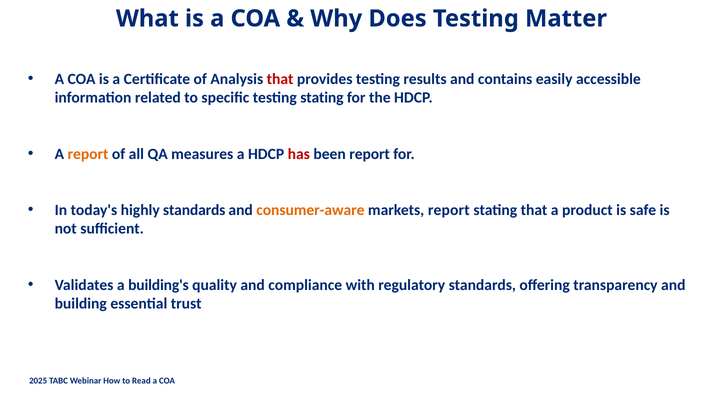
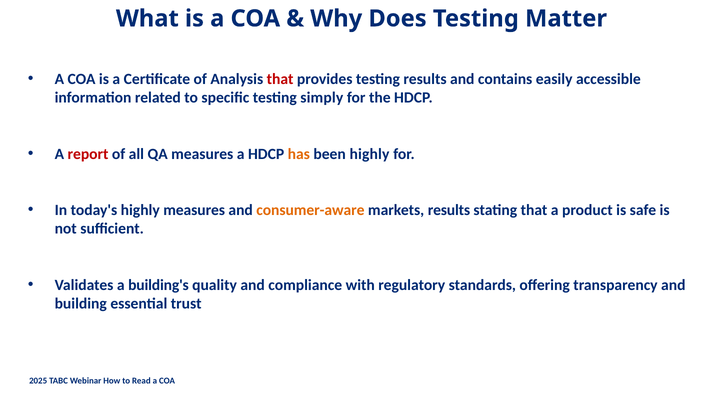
testing stating: stating -> simply (322, 98)
report colour: orange -> red (88, 154)
has colour: red -> orange (299, 154)
been report: report -> highly (369, 154)
highly standards: standards -> measures (194, 210)
markets report: report -> results (449, 210)
